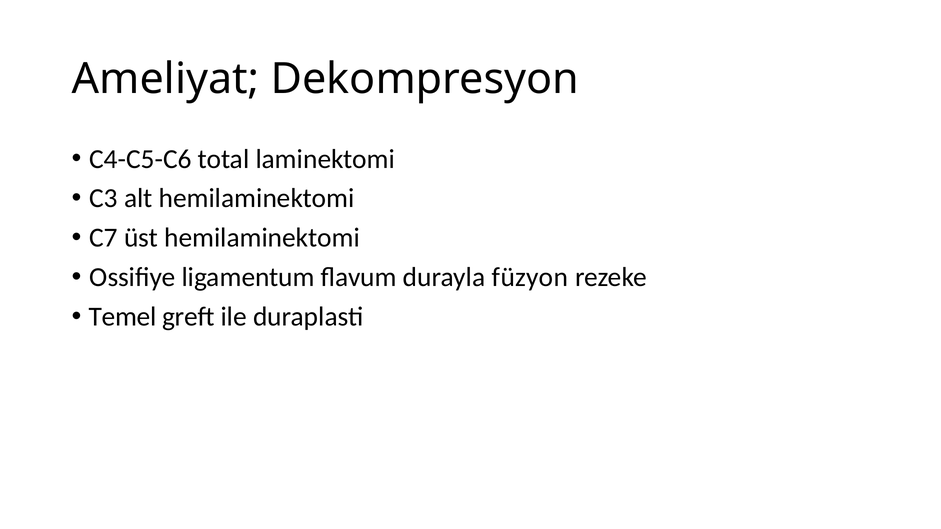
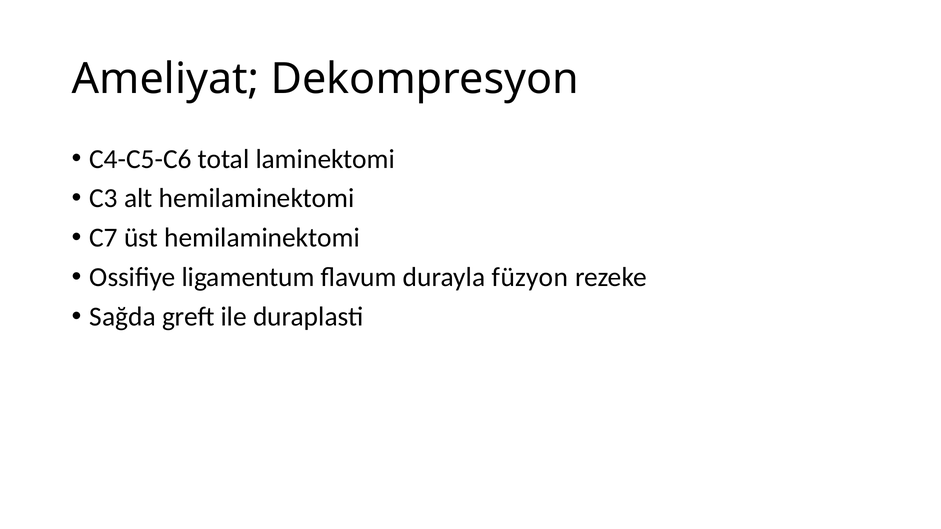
Temel: Temel -> Sağda (123, 317)
